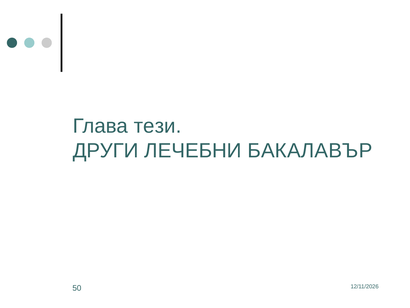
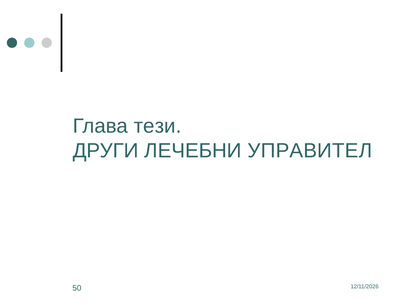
БАКАЛАВЪР: БАКАЛАВЪР -> УПРАВИТЕЛ (310, 150)
